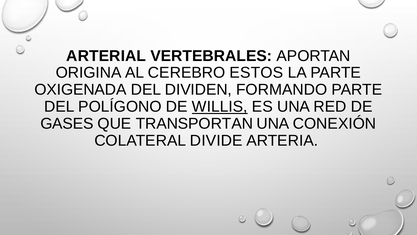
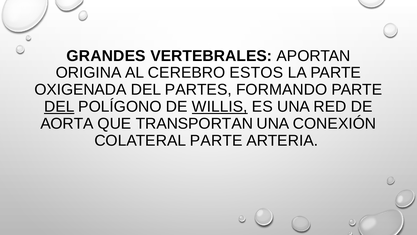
ARTERIAL: ARTERIAL -> GRANDES (106, 56)
DIVIDEN: DIVIDEN -> PARTES (198, 90)
DEL underline: none -> present (59, 106)
GASES: GASES -> AORTA (67, 123)
COLATERAL DIVIDE: DIVIDE -> PARTE (216, 140)
